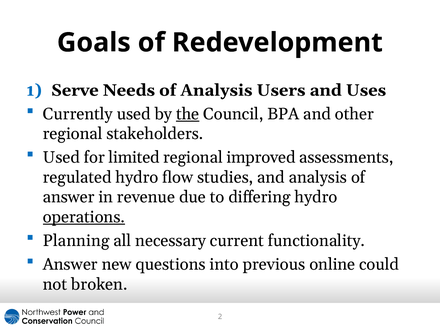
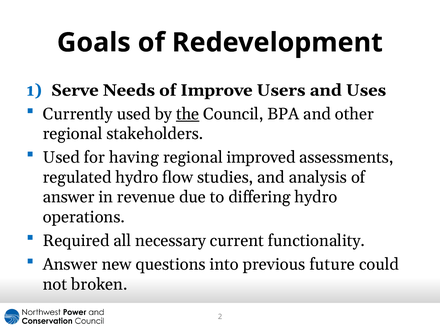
of Analysis: Analysis -> Improve (217, 90)
limited: limited -> having (134, 158)
operations underline: present -> none (84, 217)
Planning: Planning -> Required (76, 241)
online: online -> future (332, 264)
